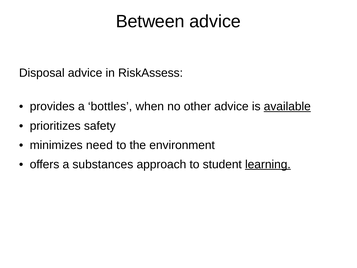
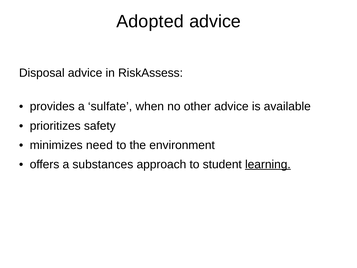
Between: Between -> Adopted (150, 21)
bottles: bottles -> sulfate (110, 106)
available underline: present -> none (287, 106)
